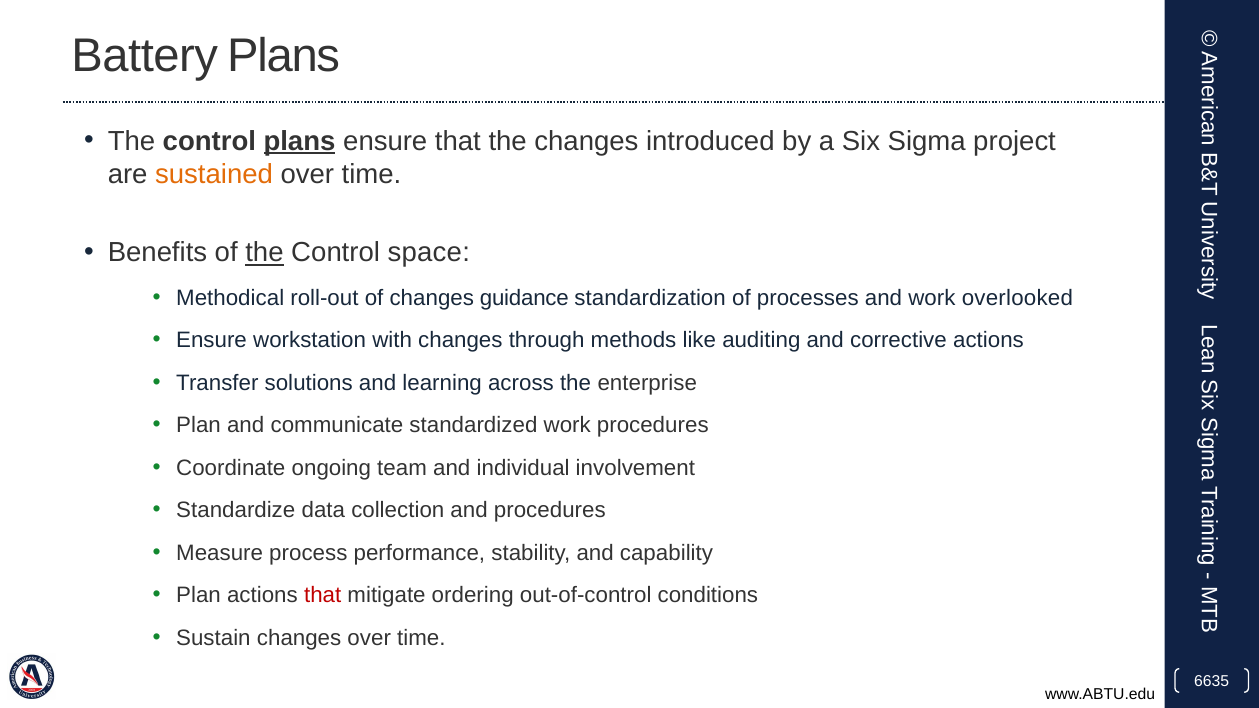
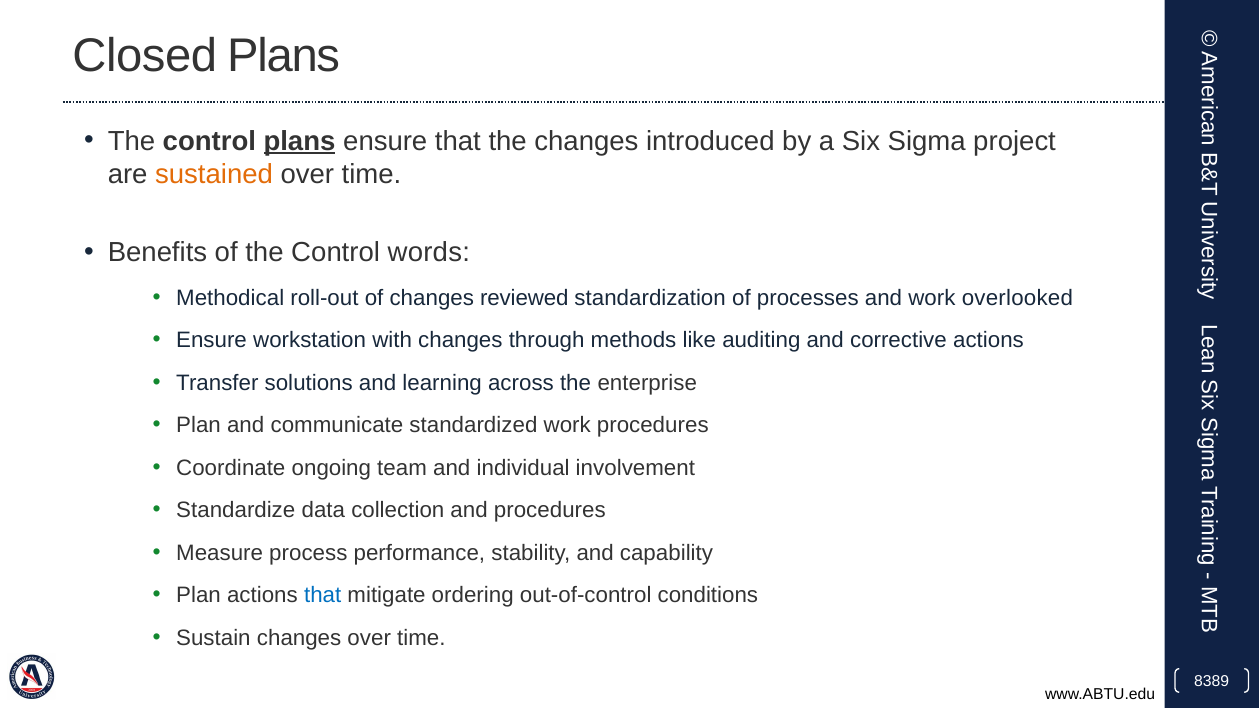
Battery: Battery -> Closed (145, 56)
the underline: present -> none (264, 253)
space: space -> words (429, 253)
guidance: guidance -> reviewed (524, 298)
that colour: red -> blue (323, 596)
6635: 6635 -> 8389 (1212, 682)
